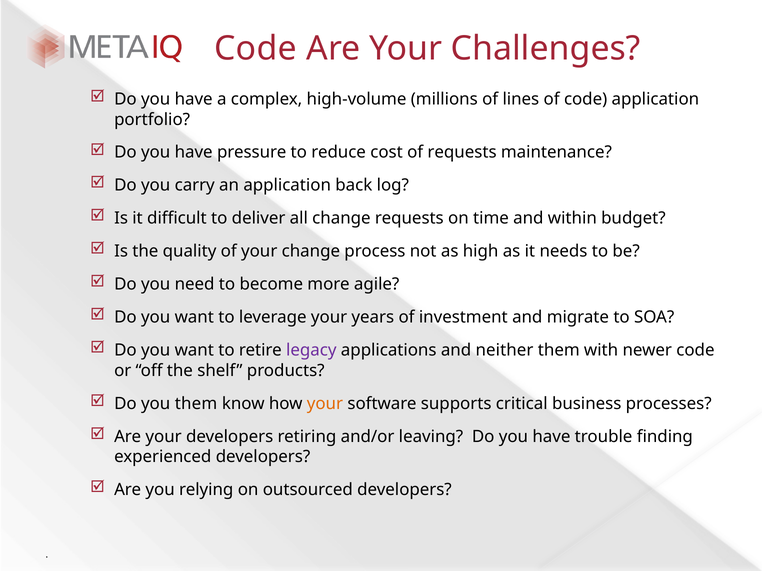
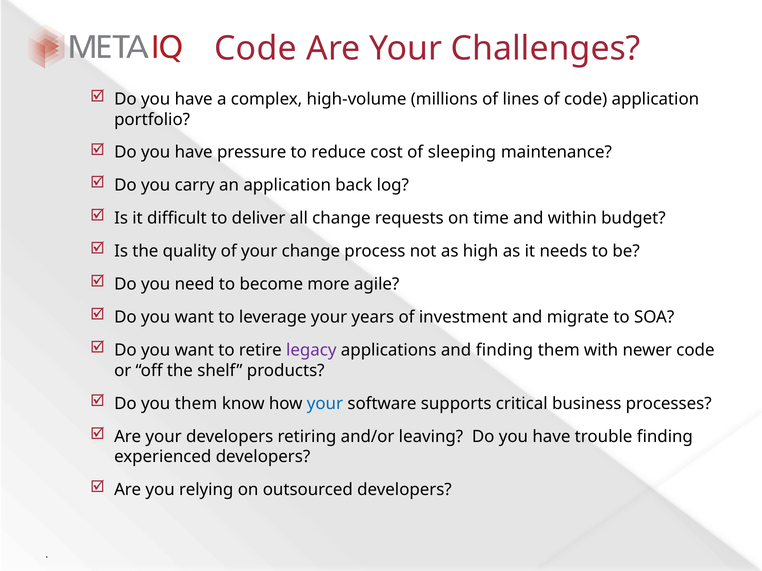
of requests: requests -> sleeping (462, 153)
and neither: neither -> finding (504, 351)
your colour: orange -> blue (325, 404)
